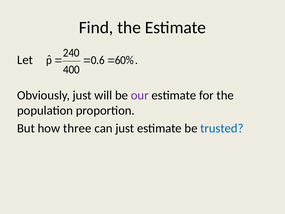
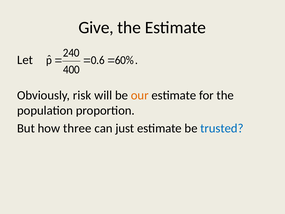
Find: Find -> Give (96, 28)
Obviously just: just -> risk (82, 95)
our colour: purple -> orange (140, 95)
